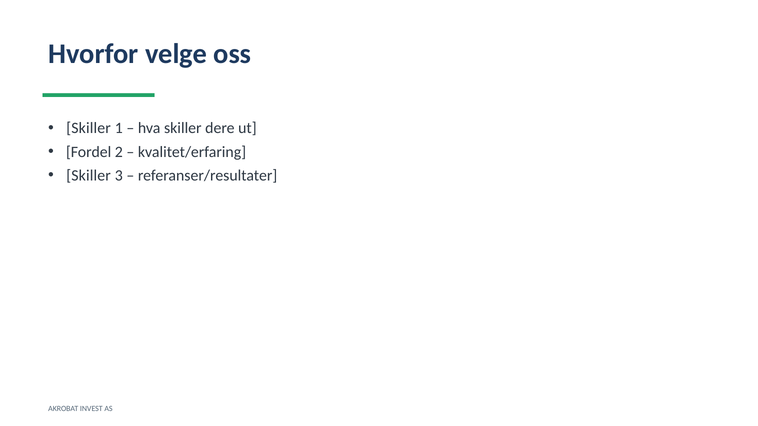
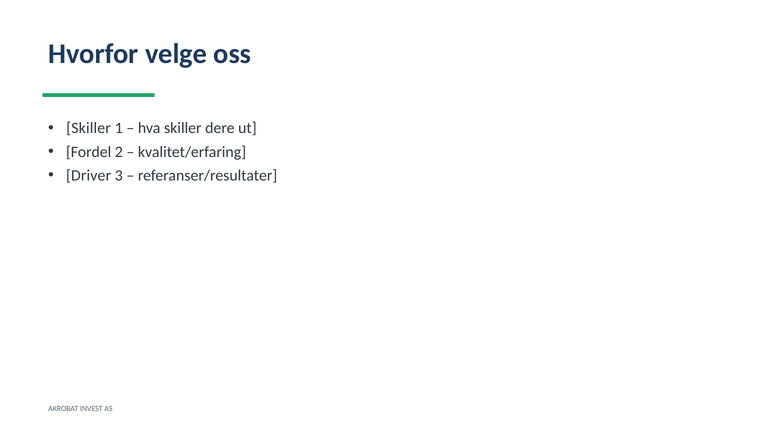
Skiller: Skiller -> Driver (89, 176)
